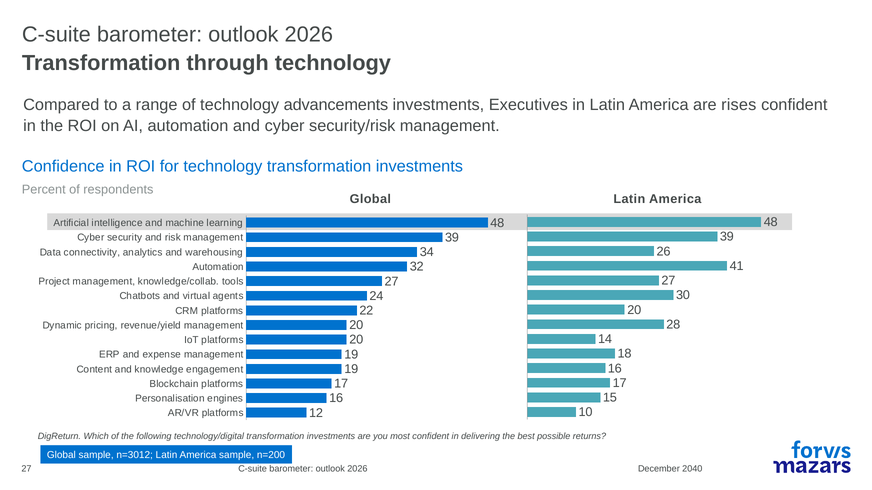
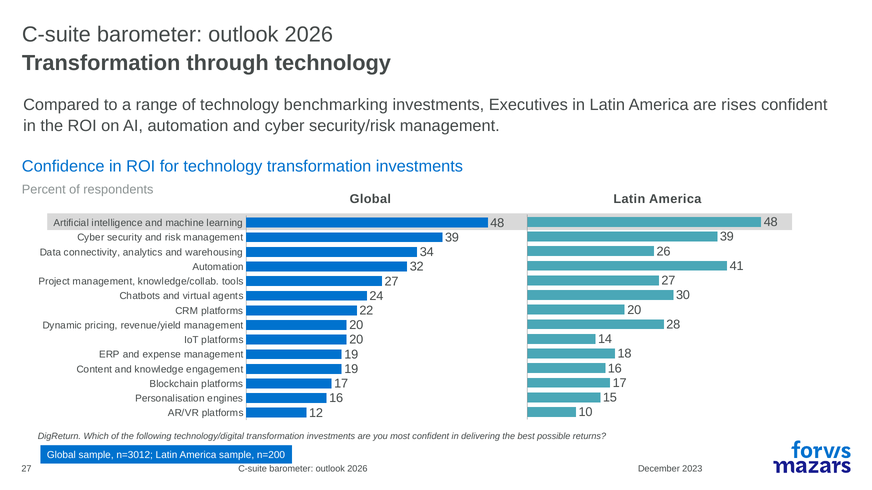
advancements: advancements -> benchmarking (336, 105)
2040: 2040 -> 2023 (692, 469)
